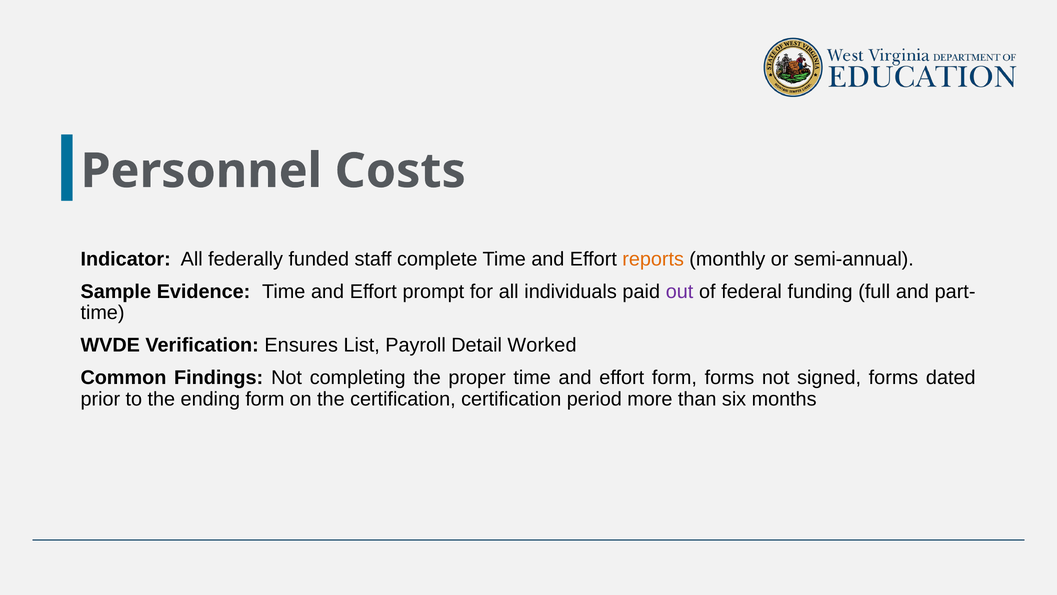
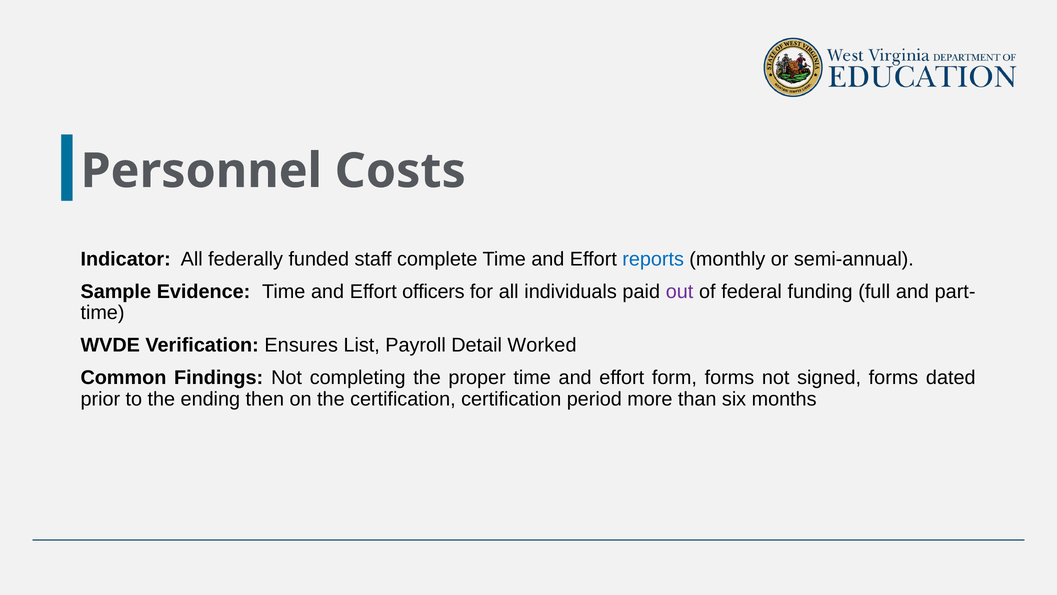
reports colour: orange -> blue (653, 259)
prompt: prompt -> officers (433, 291)
ending form: form -> then (265, 399)
